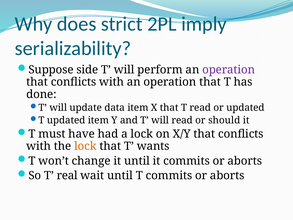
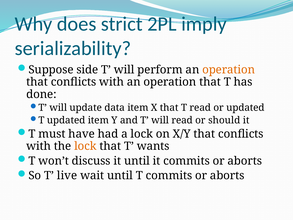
operation colour: purple -> orange (229, 70)
change: change -> discuss (91, 161)
real: real -> live (67, 175)
